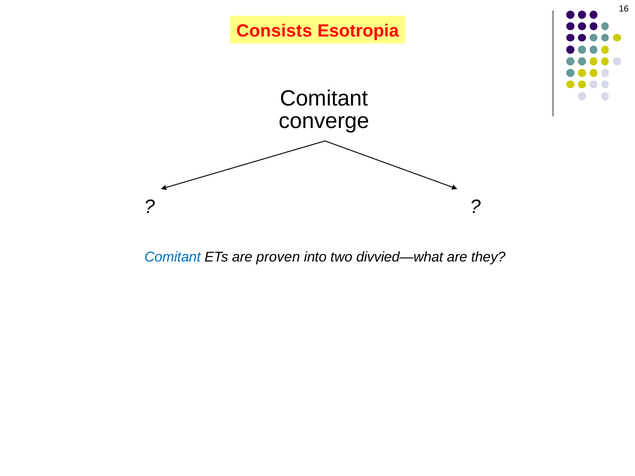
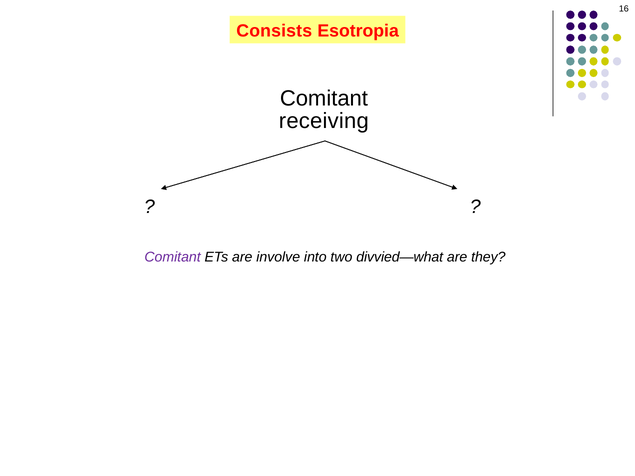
converge: converge -> receiving (324, 121)
Comitant colour: blue -> purple (173, 257)
proven: proven -> involve (278, 257)
